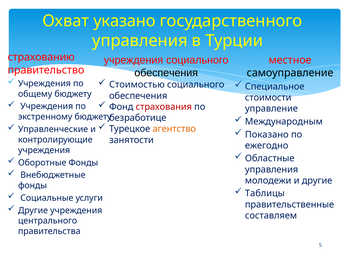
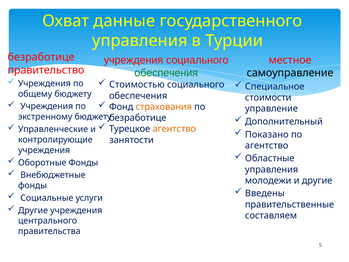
указано: указано -> данные (124, 21)
страхованию: страхованию -> безработице (41, 57)
обеспечения colour: black -> green (166, 73)
страхования colour: red -> orange (164, 107)
Международным: Международным -> Дополнительный (284, 121)
ежегодно: ежегодно -> агентство (267, 145)
Таблицы: Таблицы -> Введены (265, 193)
